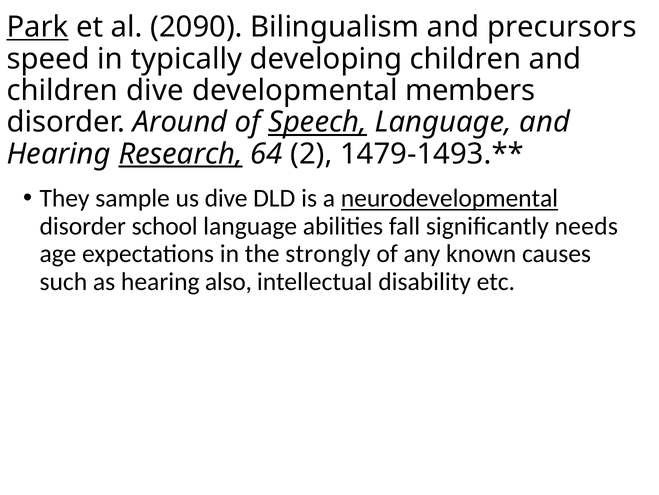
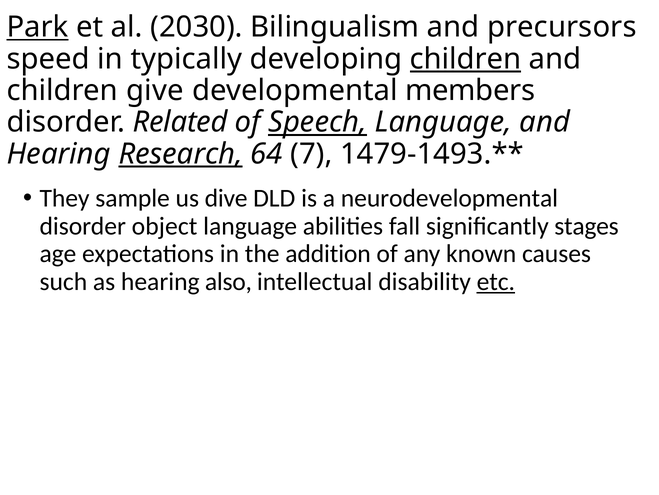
2090: 2090 -> 2030 (196, 27)
children underline: none -> present (466, 59)
children dive: dive -> give (155, 90)
Around: Around -> Related (180, 122)
2: 2 -> 7 (311, 154)
neurodevelopmental underline: present -> none (449, 198)
school: school -> object (165, 226)
needs: needs -> stages (587, 226)
strongly: strongly -> addition (328, 254)
etc underline: none -> present (496, 281)
